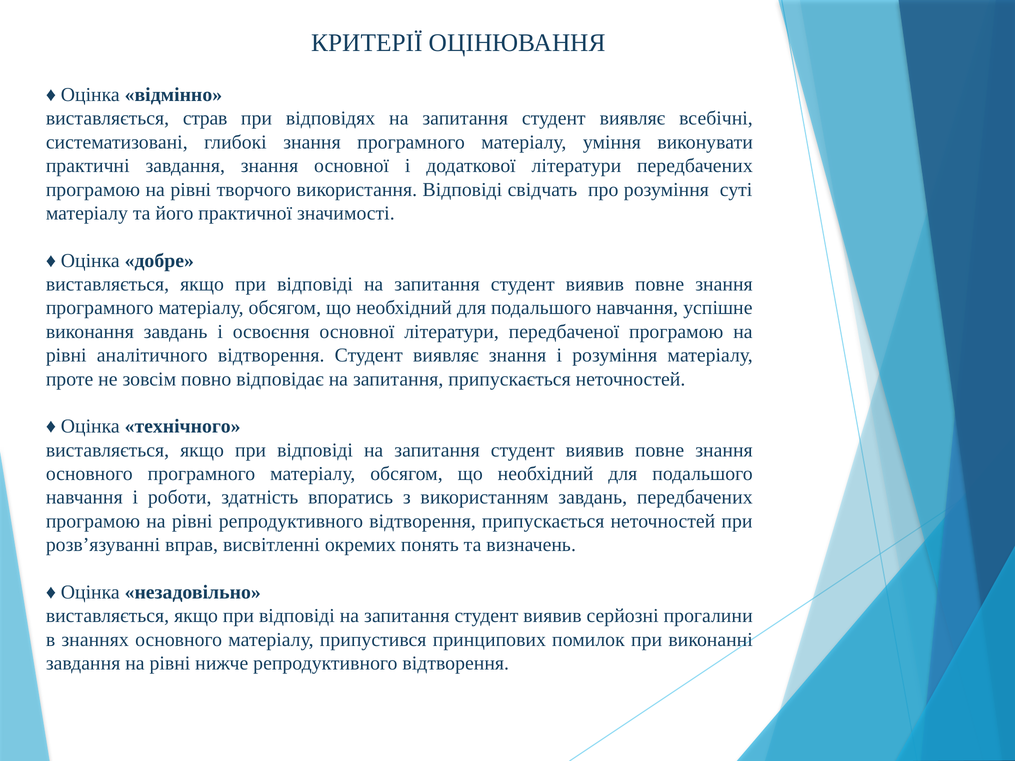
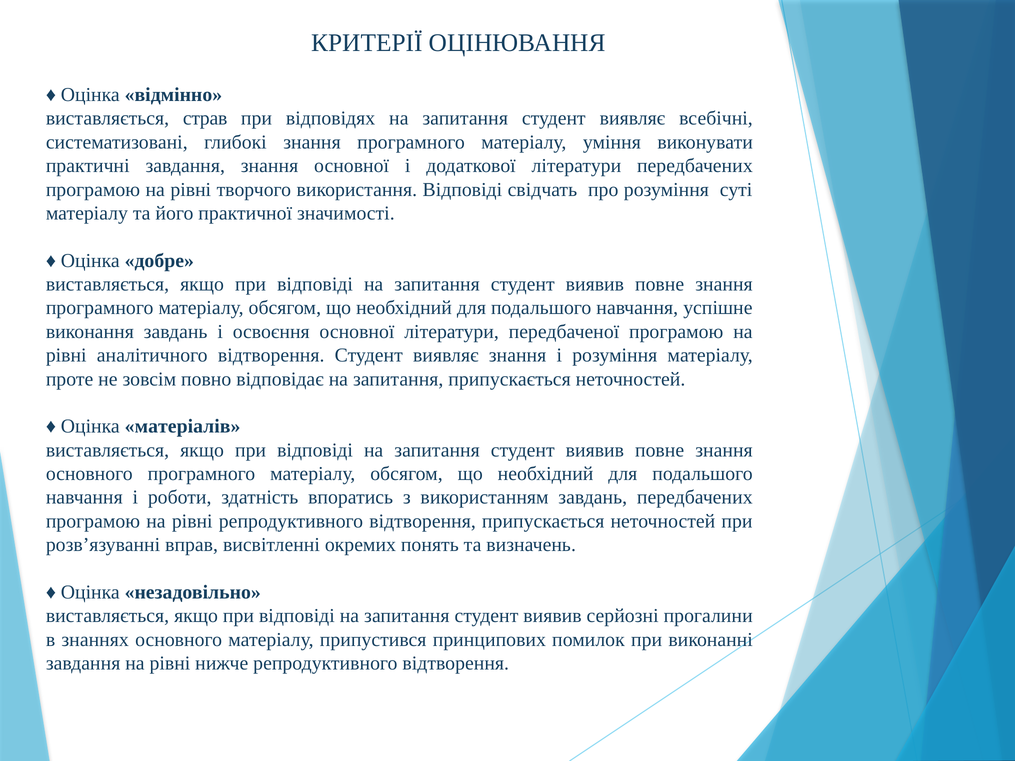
технічного: технічного -> матеріалів (183, 427)
